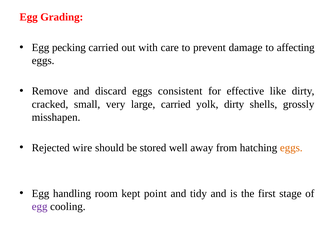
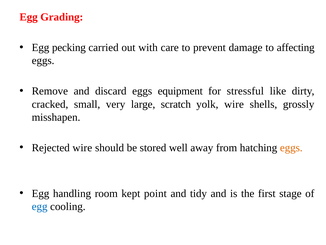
consistent: consistent -> equipment (180, 91)
effective: effective -> stressful (245, 91)
large carried: carried -> scratch (176, 104)
yolk dirty: dirty -> wire (234, 104)
egg colour: purple -> blue (40, 206)
